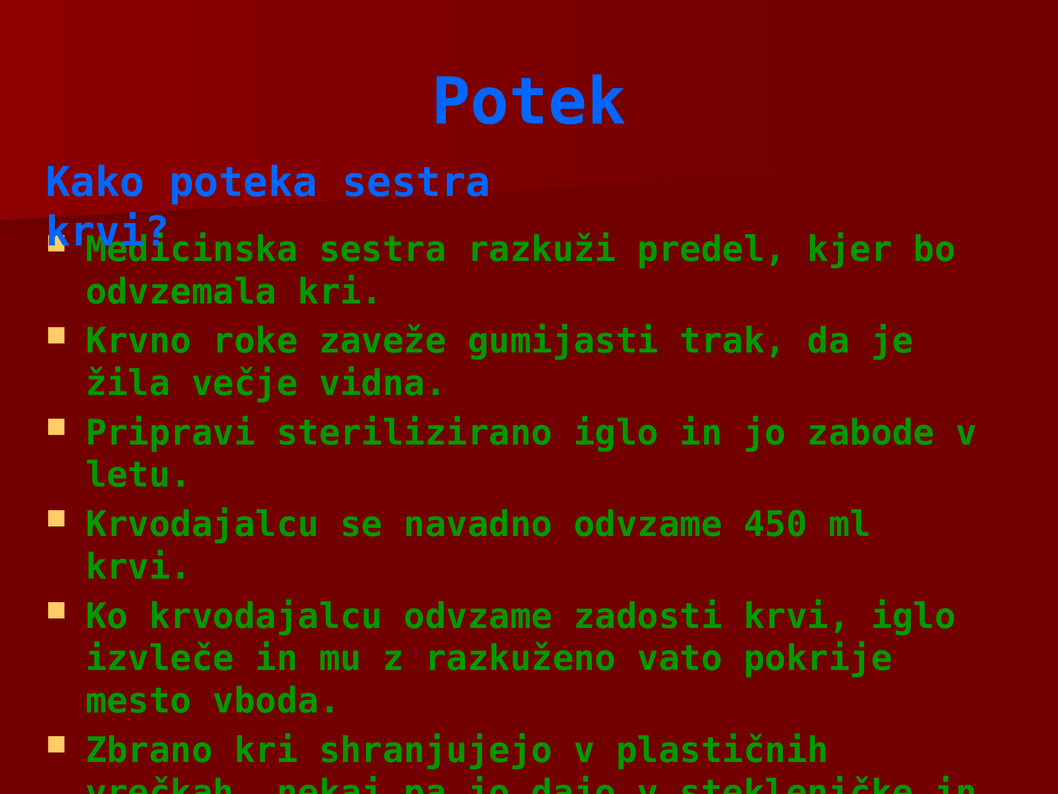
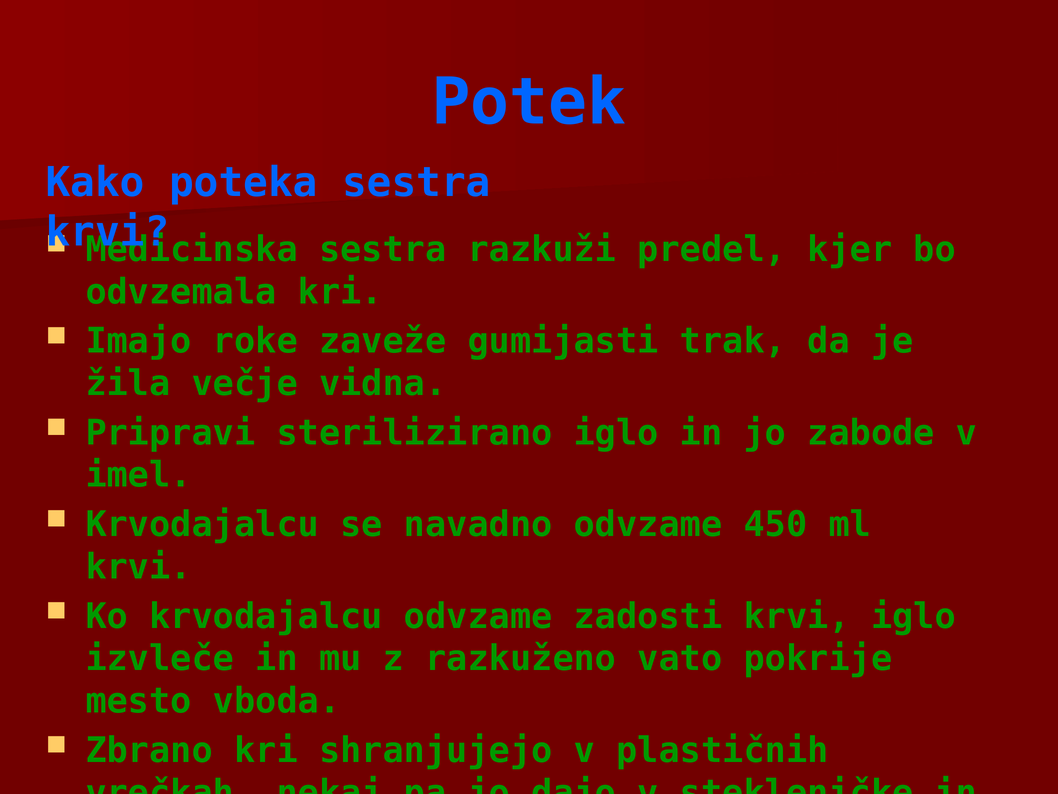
Krvno: Krvno -> Imajo (139, 341)
letu: letu -> imel (139, 475)
